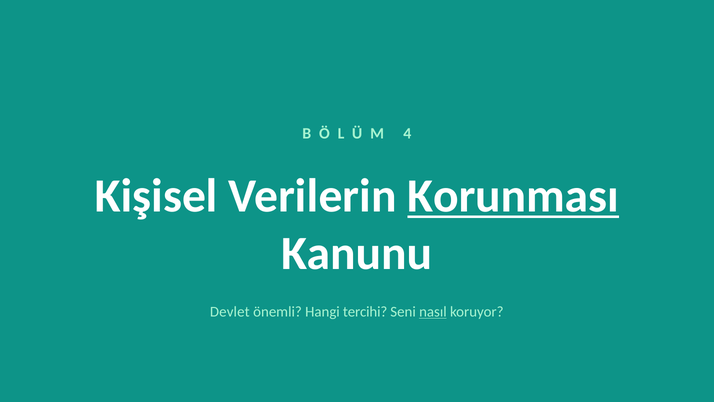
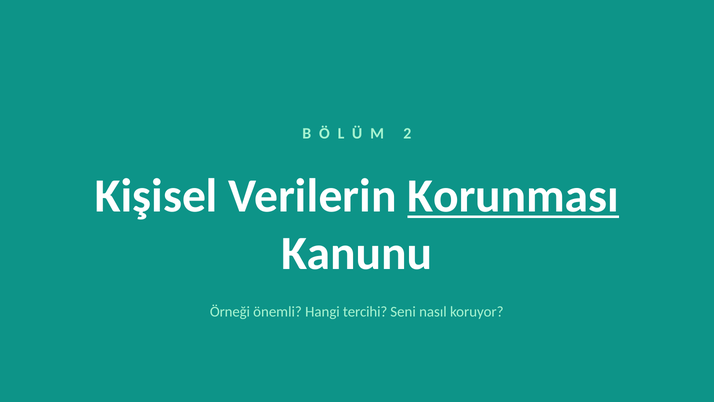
4: 4 -> 2 (407, 133)
Devlet: Devlet -> Örneği (230, 312)
nasıl underline: present -> none (433, 312)
